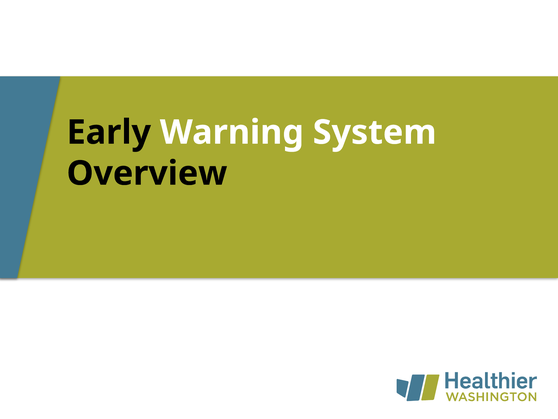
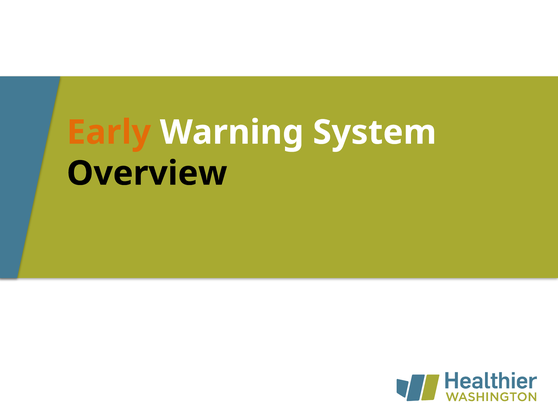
Early colour: black -> orange (109, 132)
